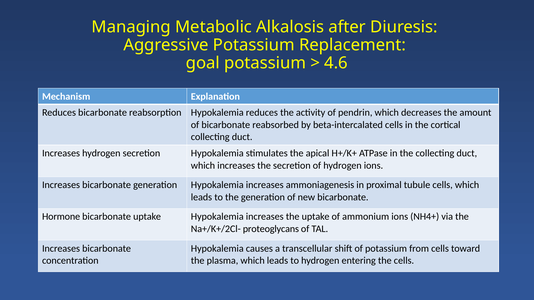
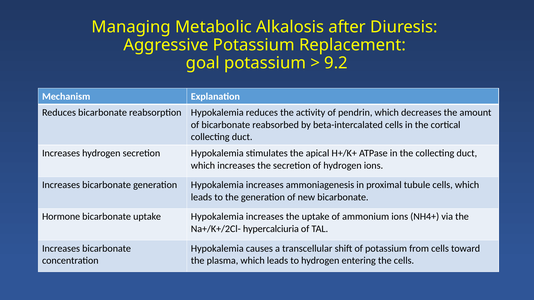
4.6: 4.6 -> 9.2 (336, 63)
proteoglycans: proteoglycans -> hypercalciuria (271, 229)
